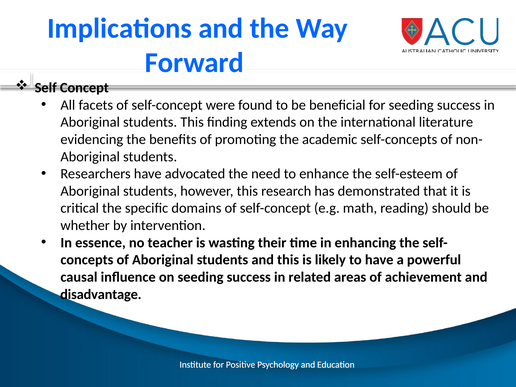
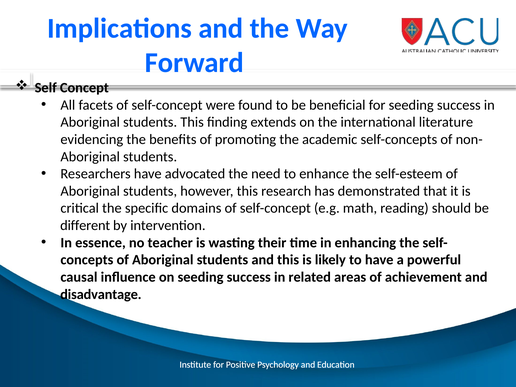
whether: whether -> different (85, 225)
